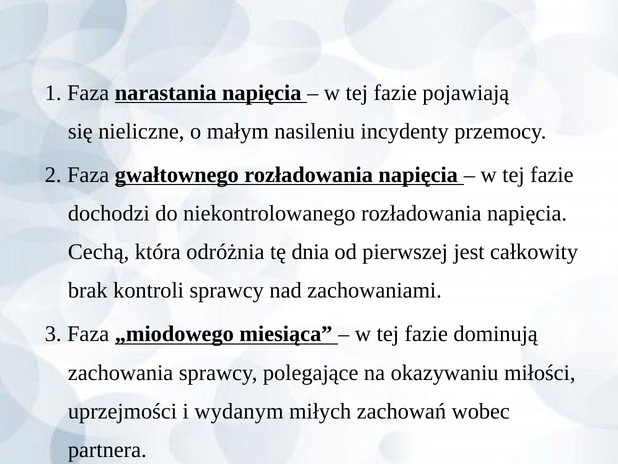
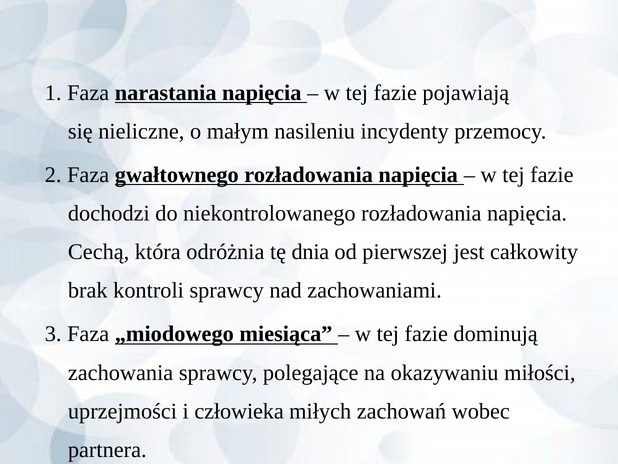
wydanym: wydanym -> człowieka (239, 411)
